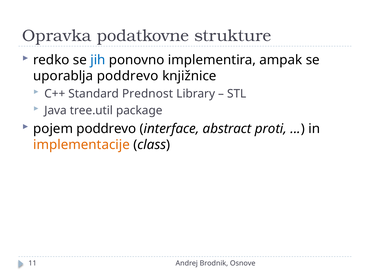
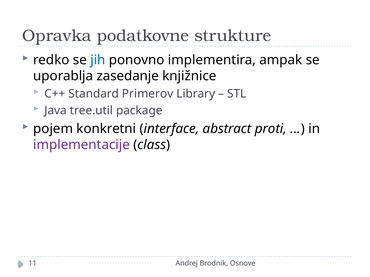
uporablja poddrevo: poddrevo -> zasedanje (128, 76)
Prednost: Prednost -> Primerov (148, 94)
pojem poddrevo: poddrevo -> konkretni (106, 129)
implementacije colour: orange -> purple (82, 145)
